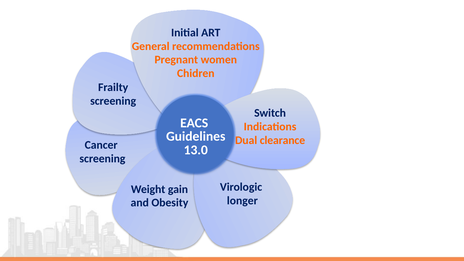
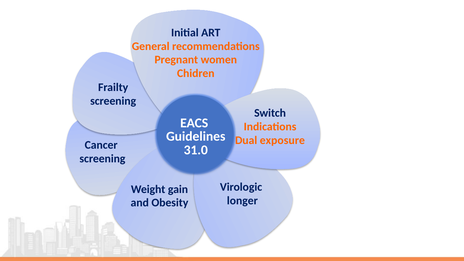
clearance: clearance -> exposure (282, 140)
13.0: 13.0 -> 31.0 (196, 150)
